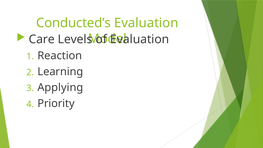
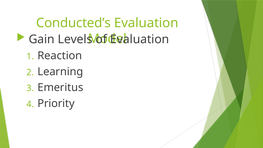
Care: Care -> Gain (42, 39)
Applying: Applying -> Emeritus (60, 87)
